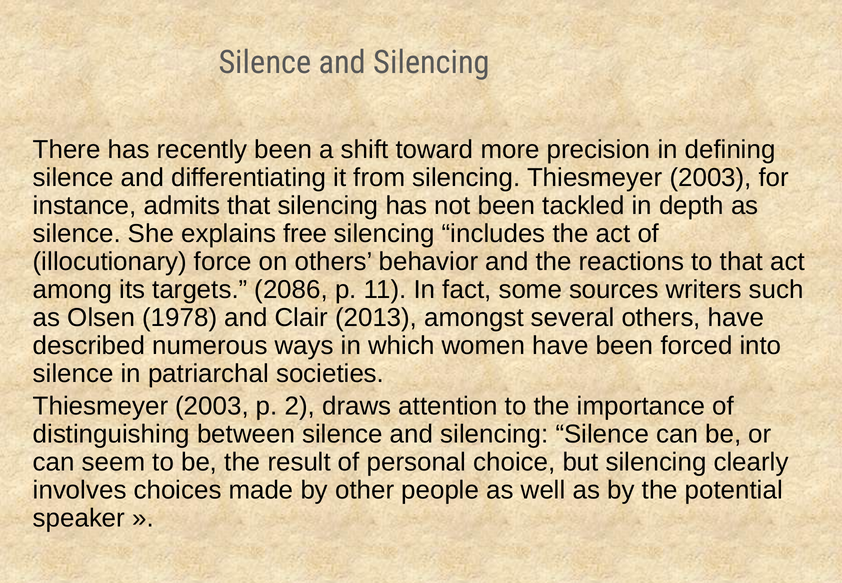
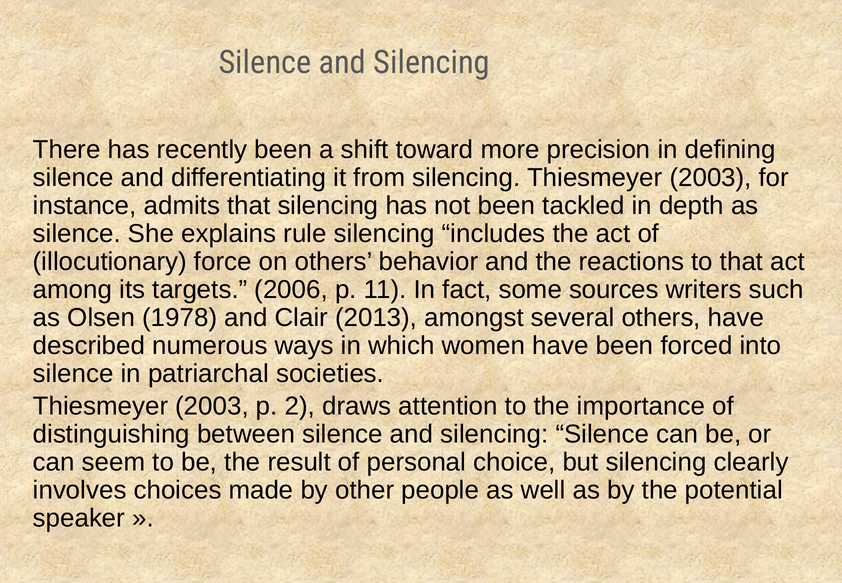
free: free -> rule (305, 234)
2086: 2086 -> 2006 (291, 290)
